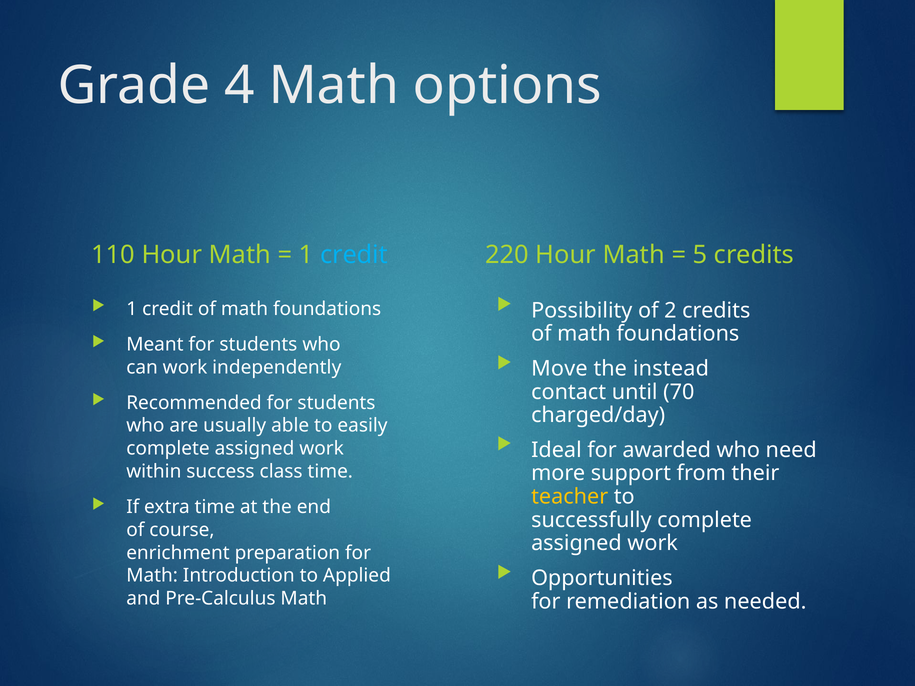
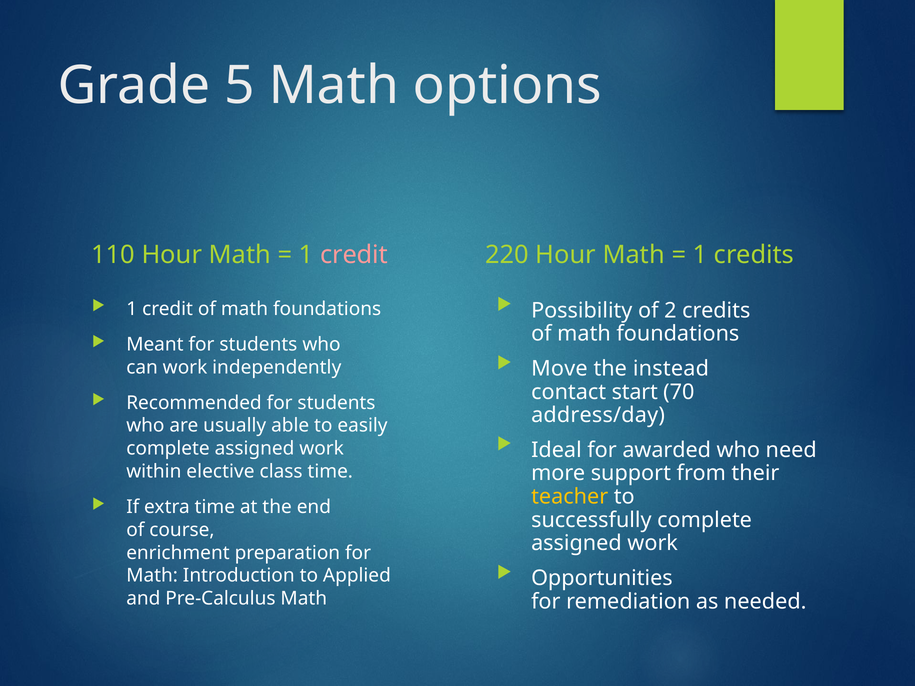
4: 4 -> 5 (239, 86)
credit colour: light blue -> pink (354, 255)
5: 5 -> 1 (700, 255)
until: until -> start (635, 392)
charged/day: charged/day -> address/day (598, 415)
success: success -> elective (220, 472)
